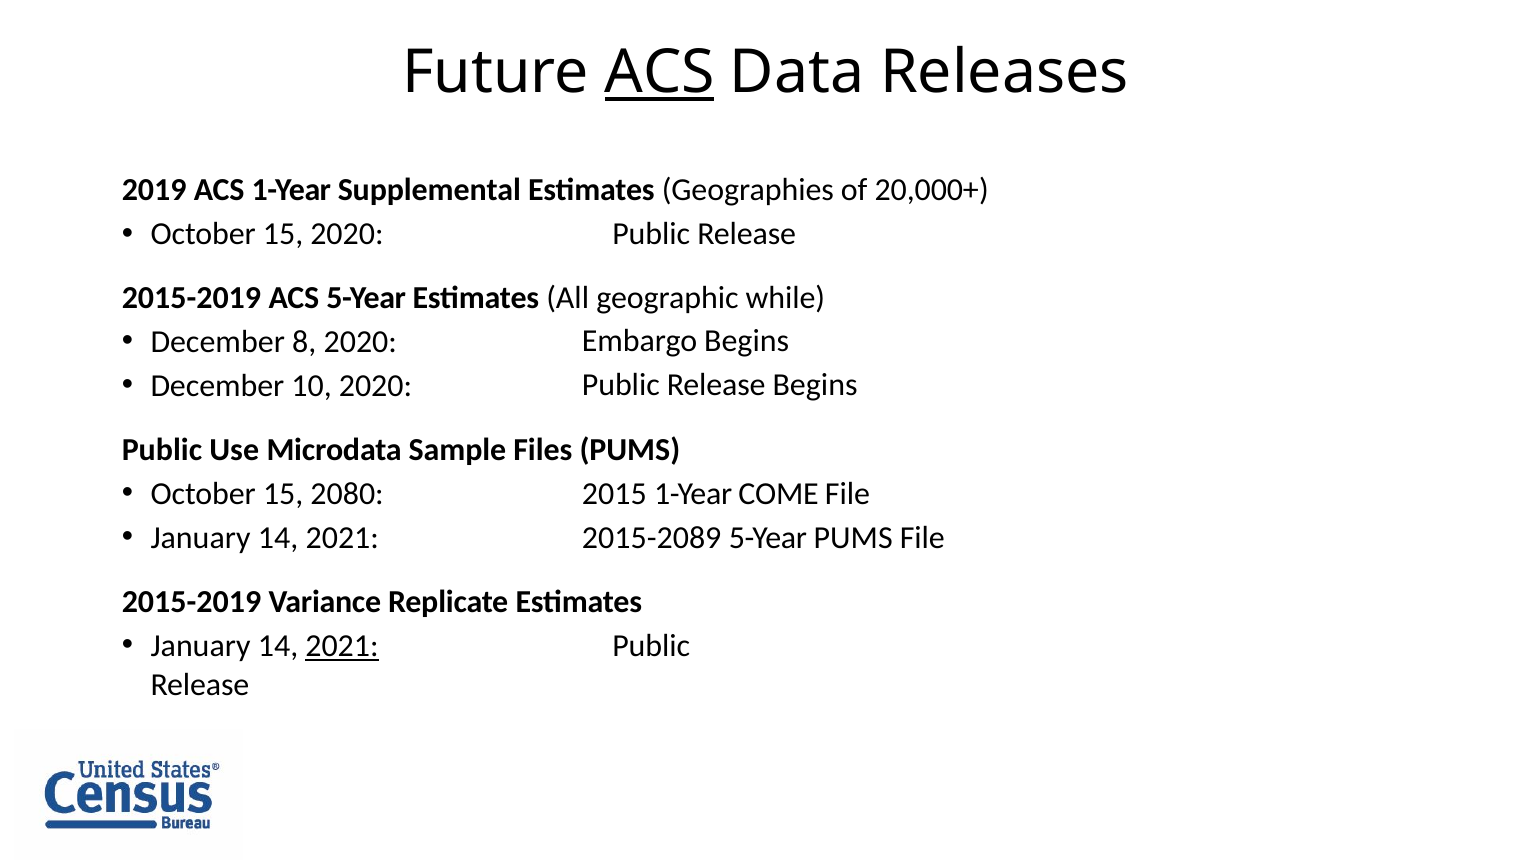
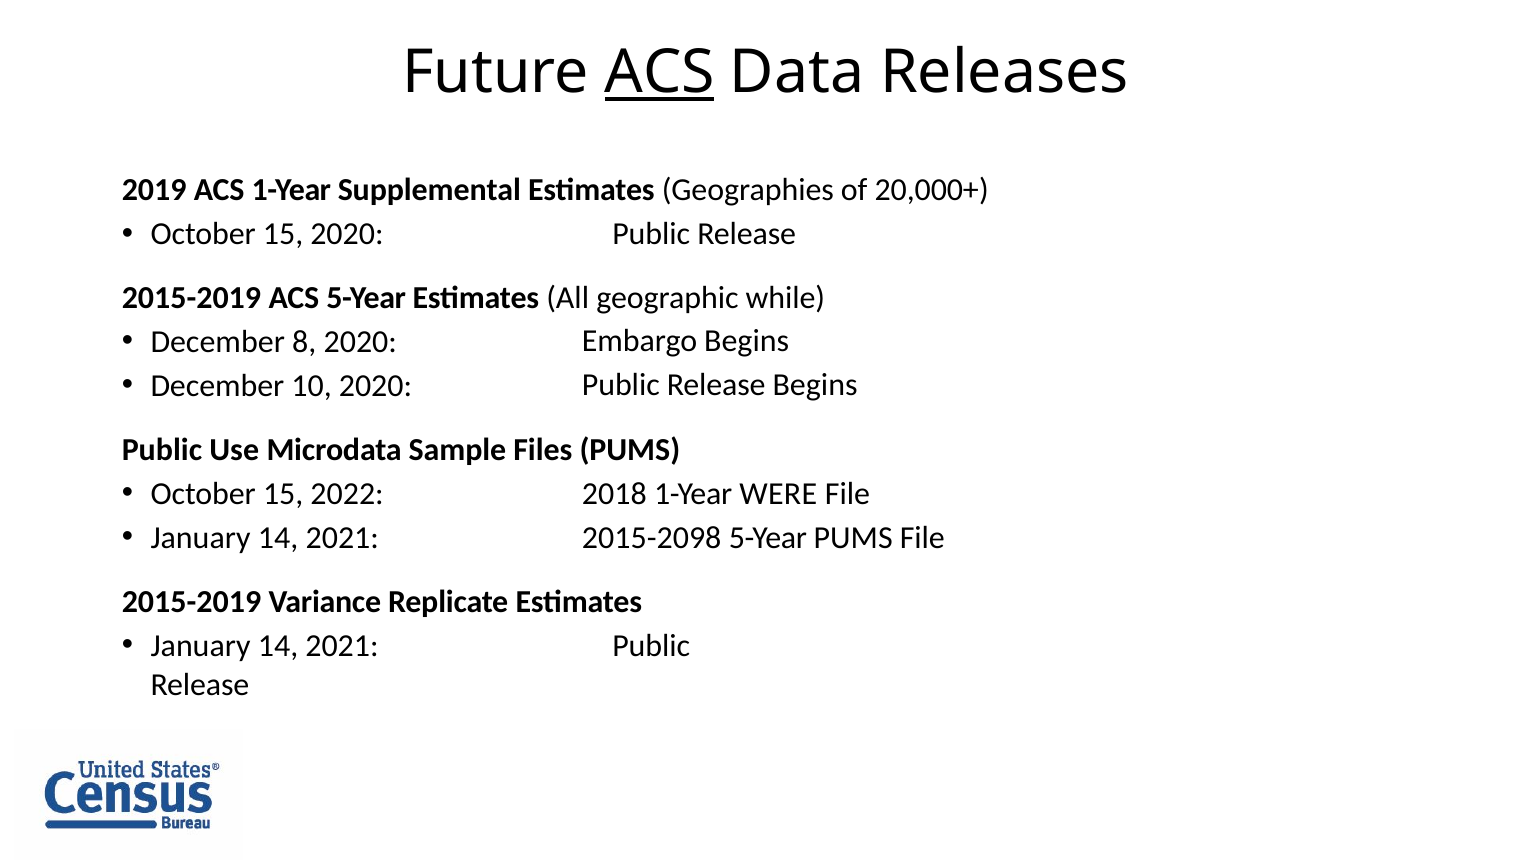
2080: 2080 -> 2022 (347, 494)
2015: 2015 -> 2018 (614, 494)
COME: COME -> WERE (778, 494)
2015-2089: 2015-2089 -> 2015-2098 (652, 538)
2021 underline: present -> none (342, 646)
